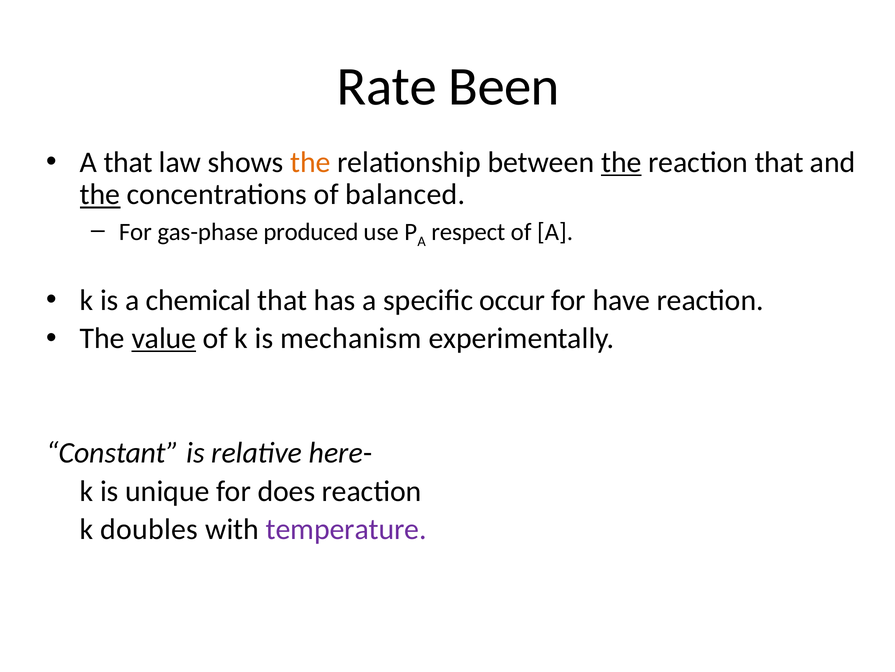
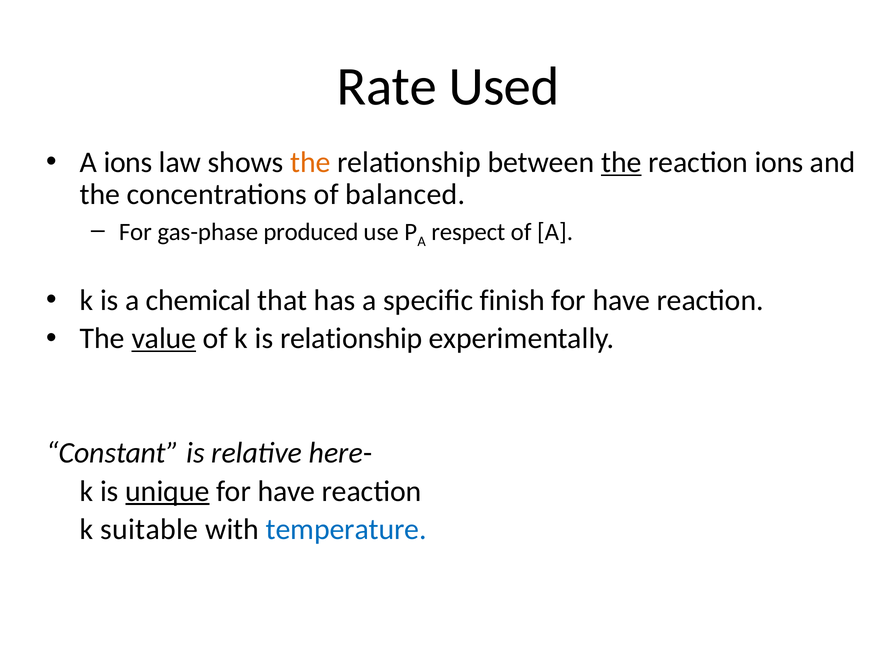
Been: Been -> Used (504, 87)
A that: that -> ions (128, 162)
reaction that: that -> ions (779, 162)
the underline: present -> none (100, 194)
occur: occur -> finish (512, 300)
is mechanism: mechanism -> relationship (351, 338)
unique underline: none -> present (167, 491)
does: does -> have (286, 491)
doubles: doubles -> suitable (149, 529)
temperature colour: purple -> blue (346, 529)
